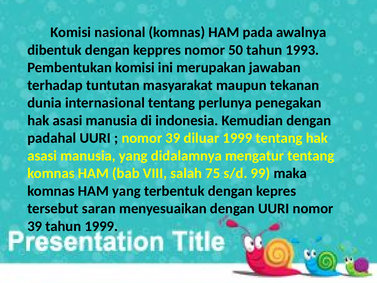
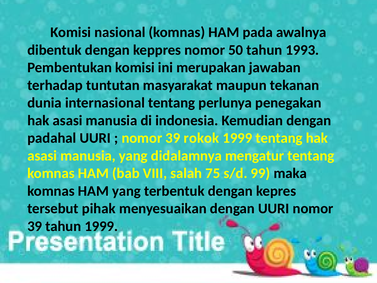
diluar: diluar -> rokok (201, 138)
saran: saran -> pihak (99, 208)
